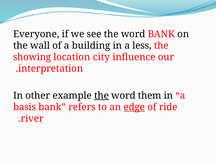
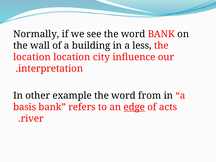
Everyone: Everyone -> Normally (36, 34)
showing: showing -> location (32, 57)
the underline: present -> none (102, 96)
them: them -> from (150, 96)
ride: ride -> acts (168, 107)
